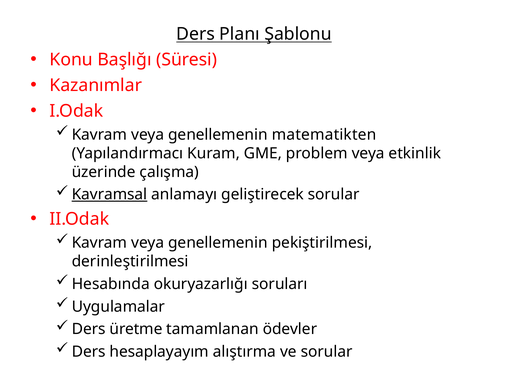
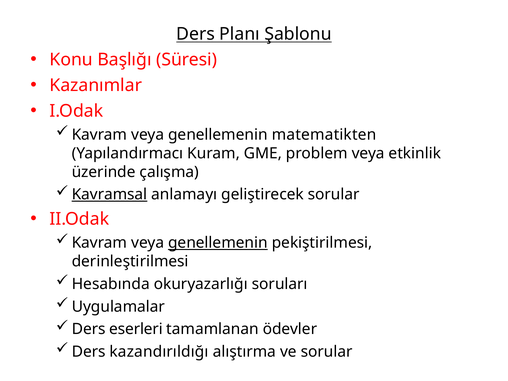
genellemenin underline: none -> present (218, 243)
üretme: üretme -> eserleri (136, 329)
hesaplayayım: hesaplayayım -> kazandırıldığı (159, 352)
